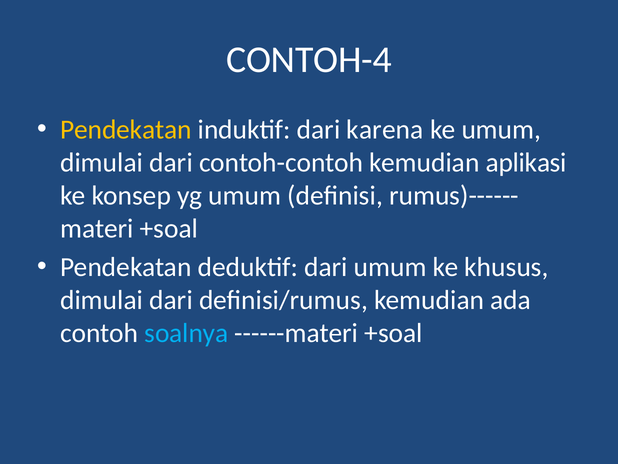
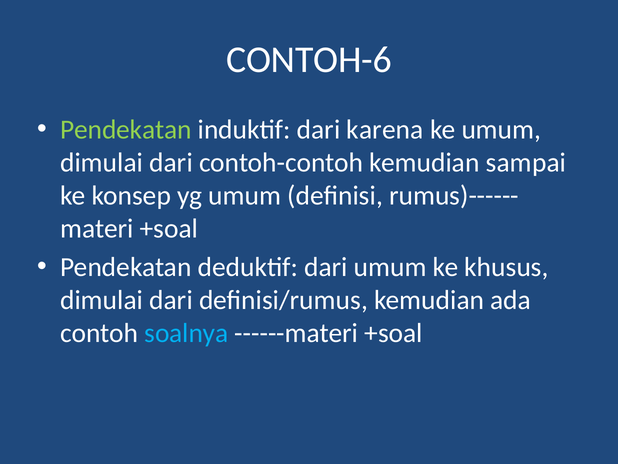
CONTOH-4: CONTOH-4 -> CONTOH-6 (309, 60)
Pendekatan colour: yellow -> light green (126, 130)
aplikasi: aplikasi -> sampai (526, 163)
